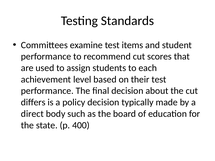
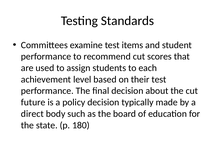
differs: differs -> future (33, 102)
400: 400 -> 180 (81, 125)
